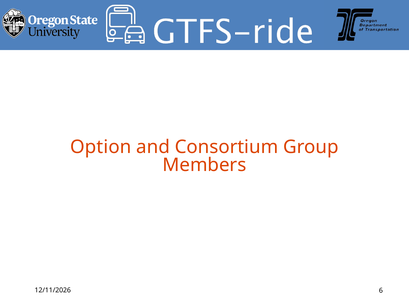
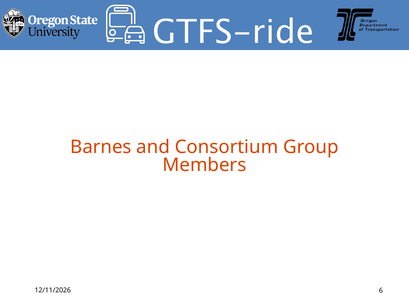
Option: Option -> Barnes (101, 147)
